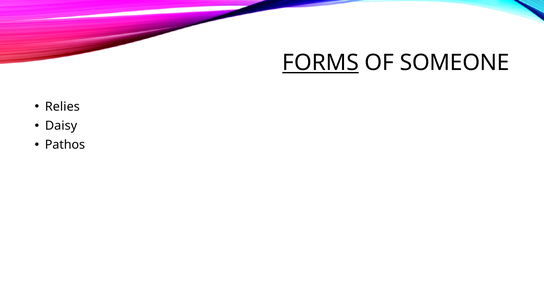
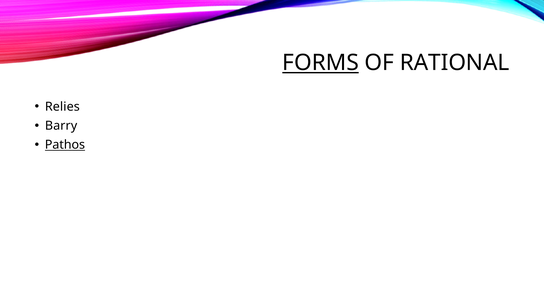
SOMEONE: SOMEONE -> RATIONAL (455, 63)
Daisy: Daisy -> Barry (61, 126)
Pathos underline: none -> present (65, 145)
